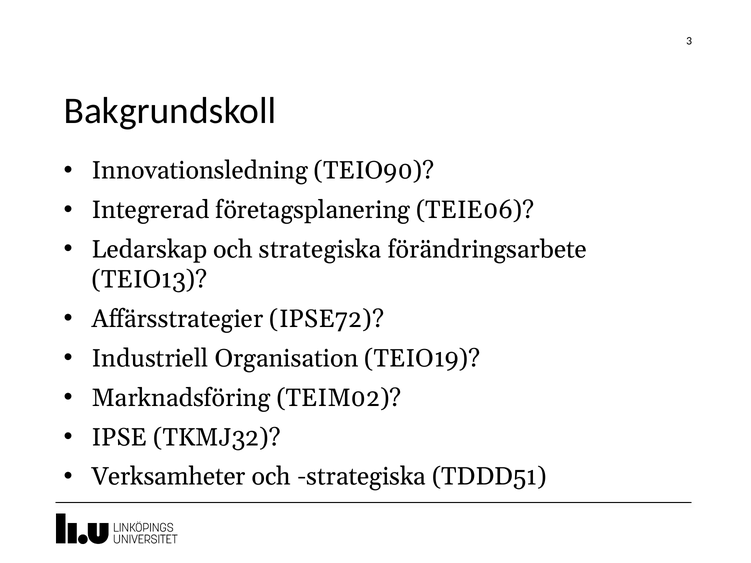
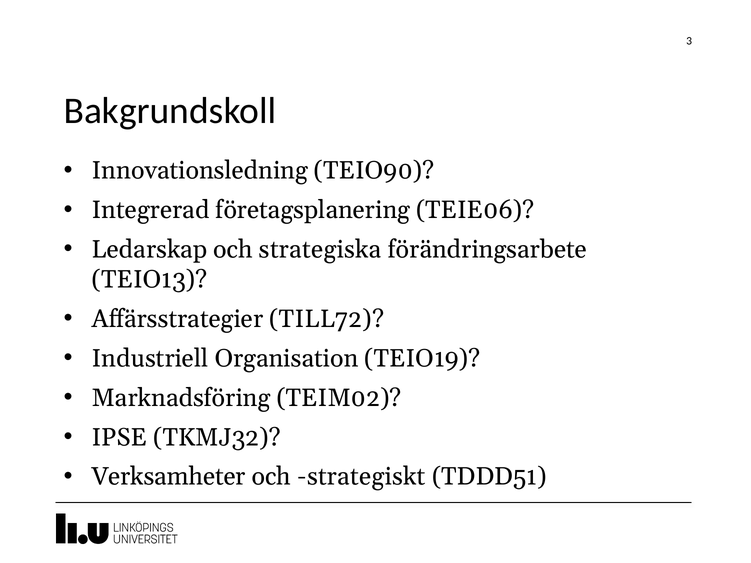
IPSE72: IPSE72 -> TILL72 (327, 319)
strategiska: strategiska -> strategiskt (361, 477)
